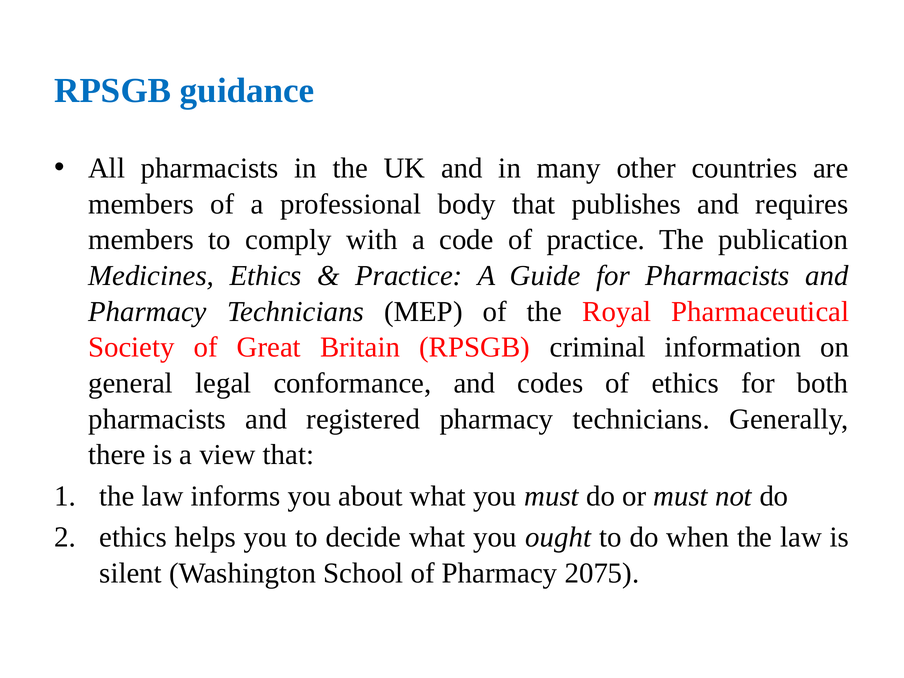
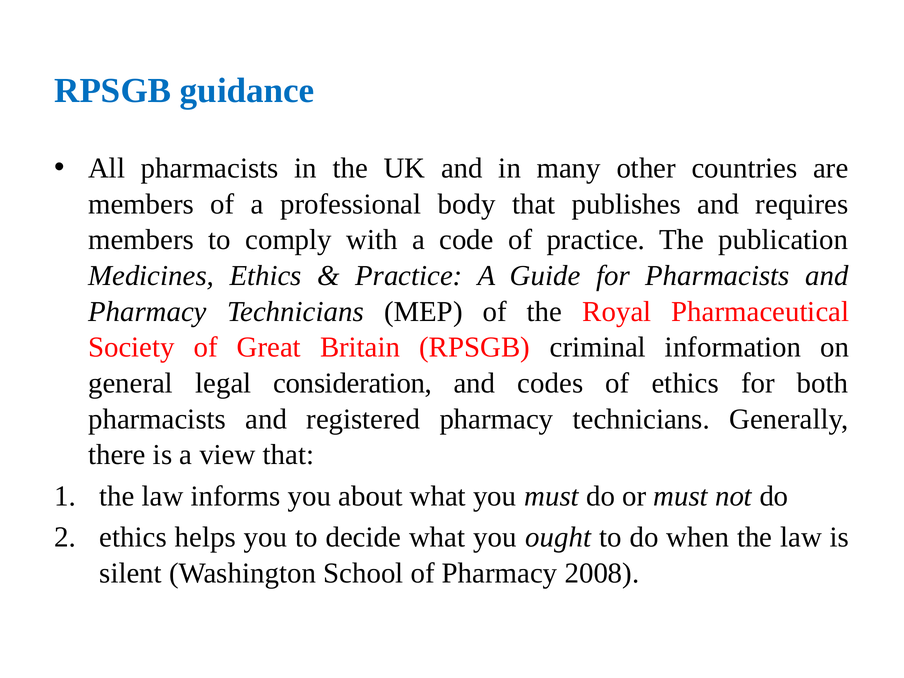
conformance: conformance -> consideration (353, 383)
2075: 2075 -> 2008 (602, 573)
